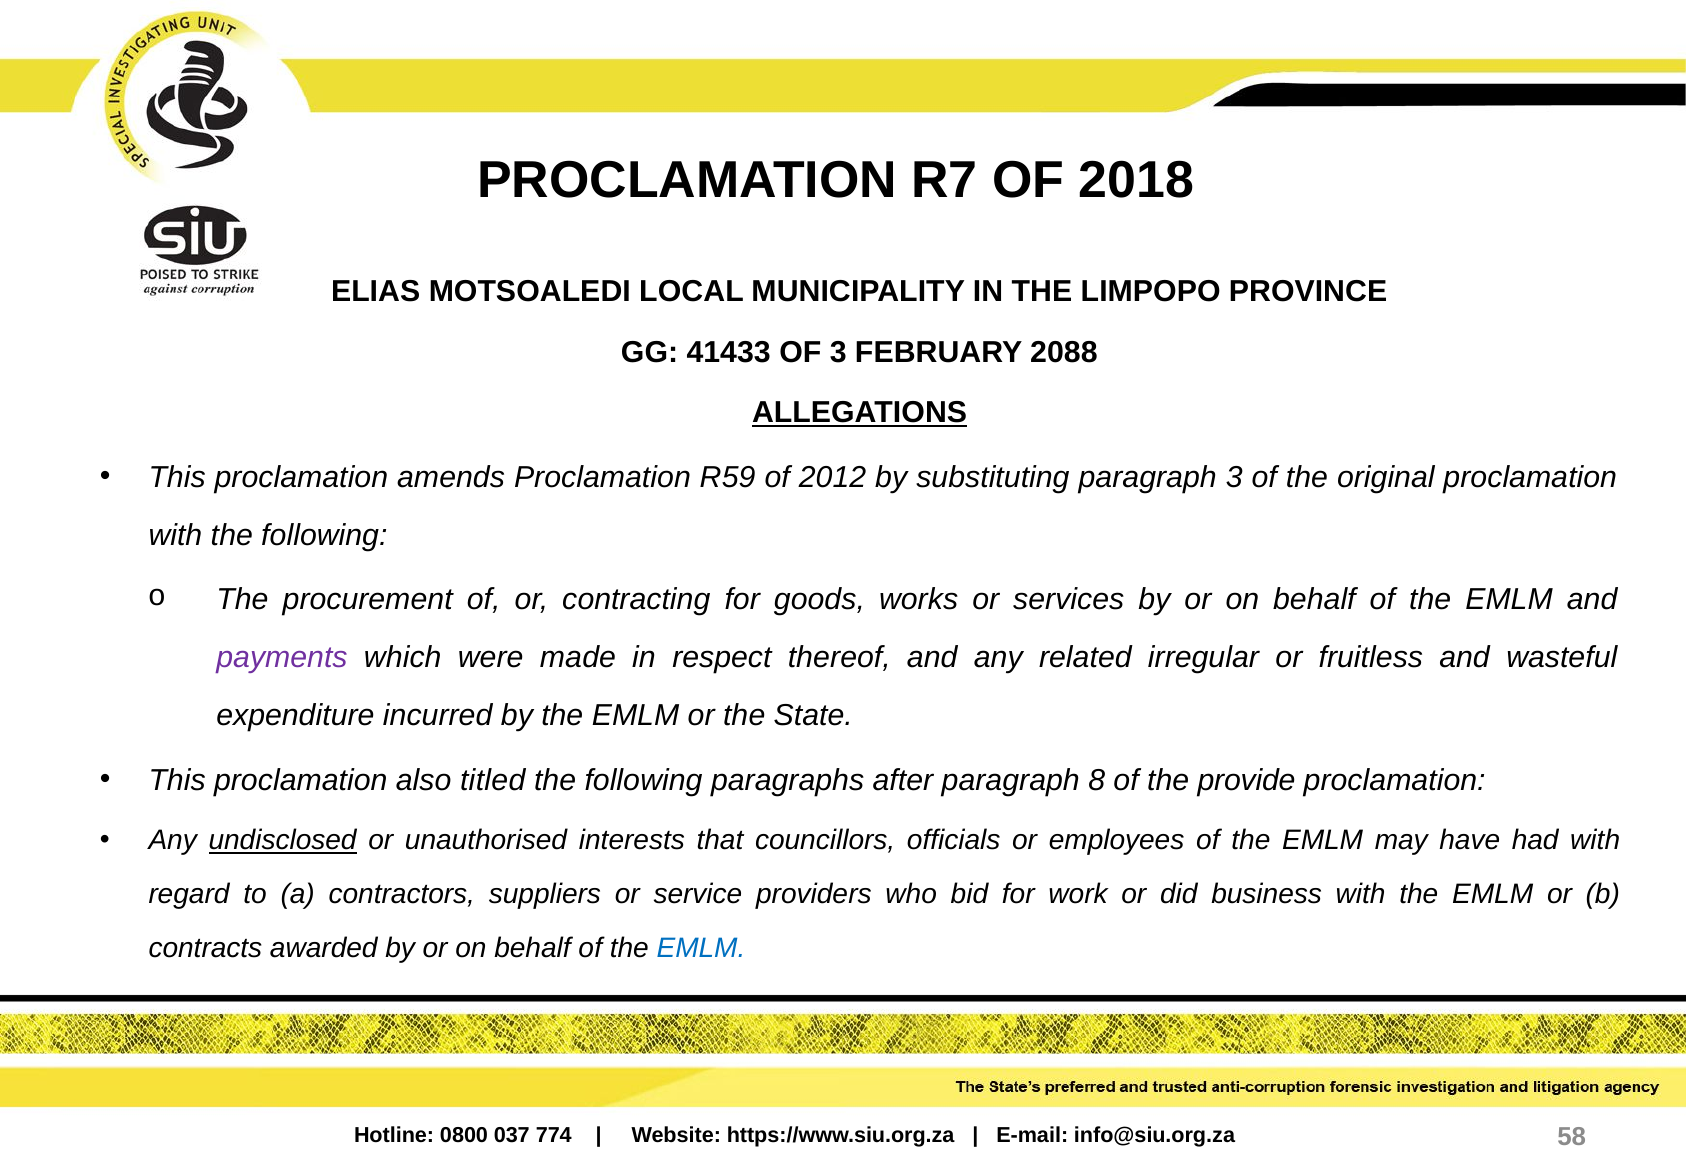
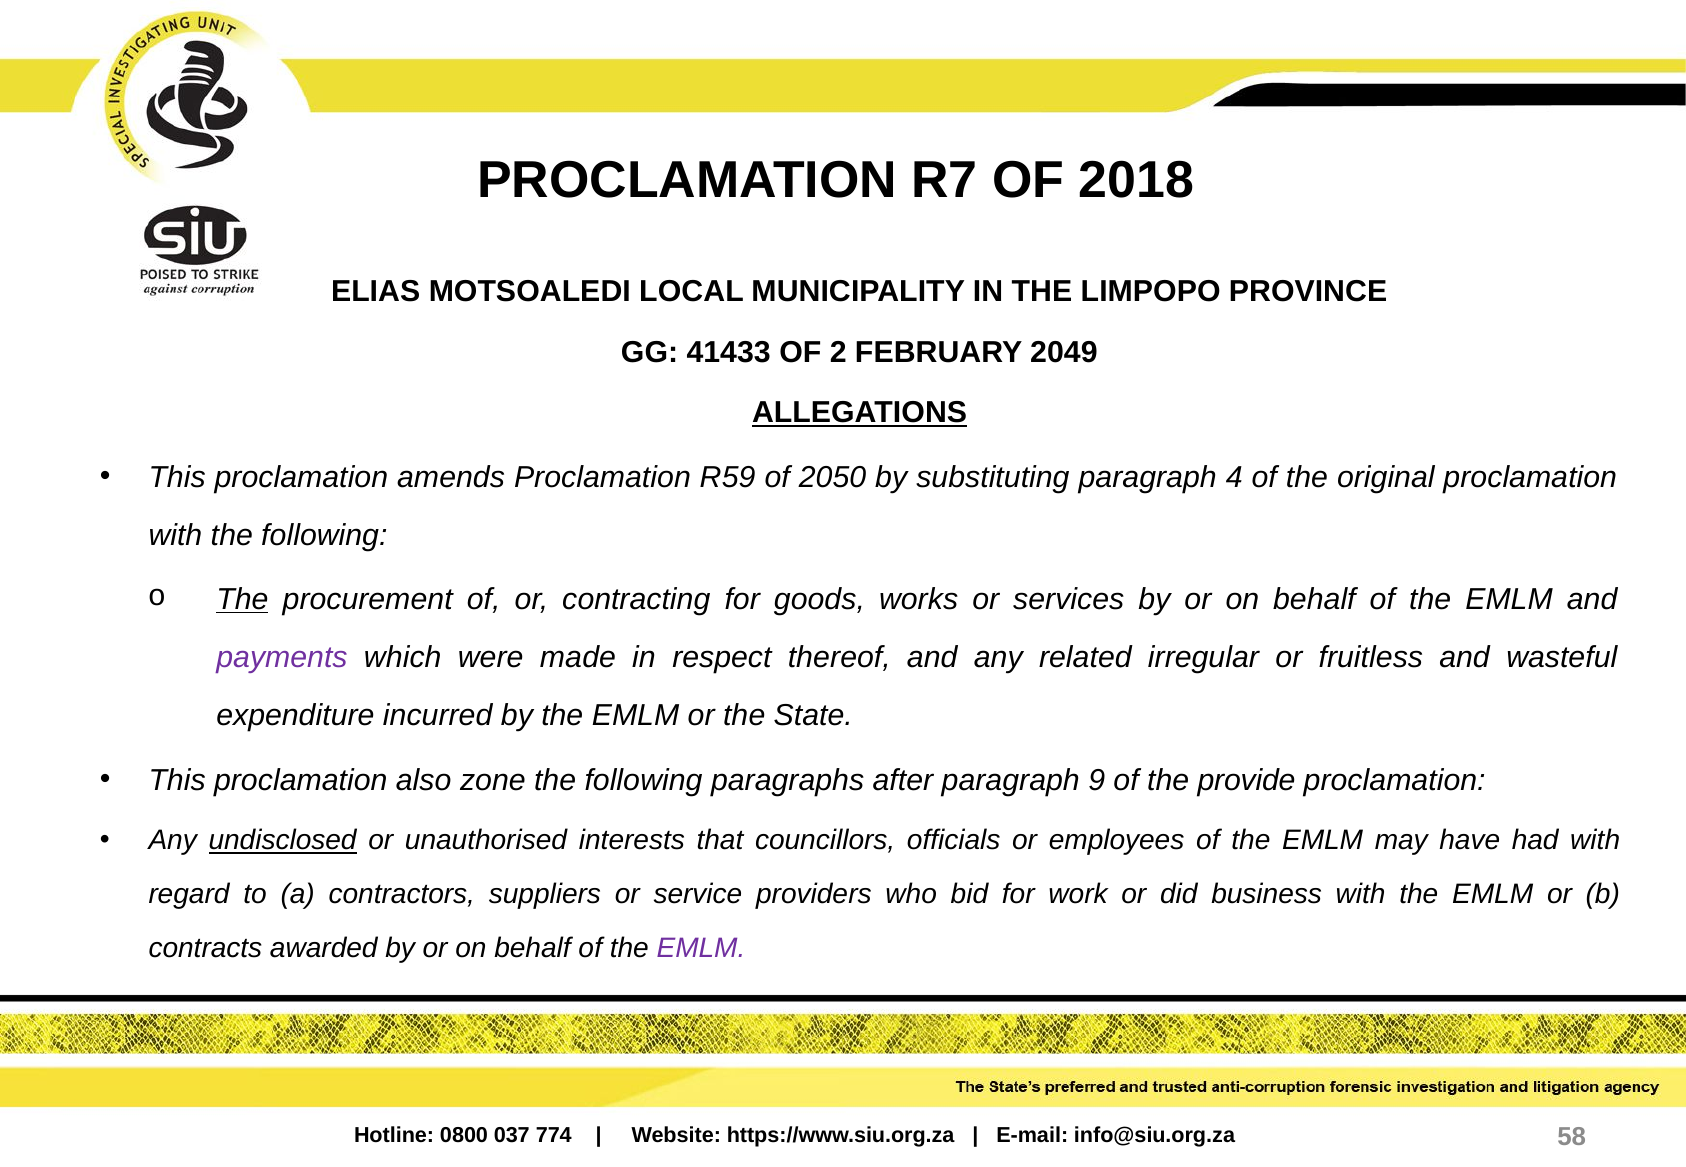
OF 3: 3 -> 2 (838, 352)
2088: 2088 -> 2049 (1064, 352)
2012: 2012 -> 2050 (833, 477)
paragraph 3: 3 -> 4 (1234, 477)
The underline: none -> present (242, 600)
titled: titled -> zone (493, 780)
8: 8 -> 9 (1097, 780)
EMLM colour: blue -> purple (701, 948)
